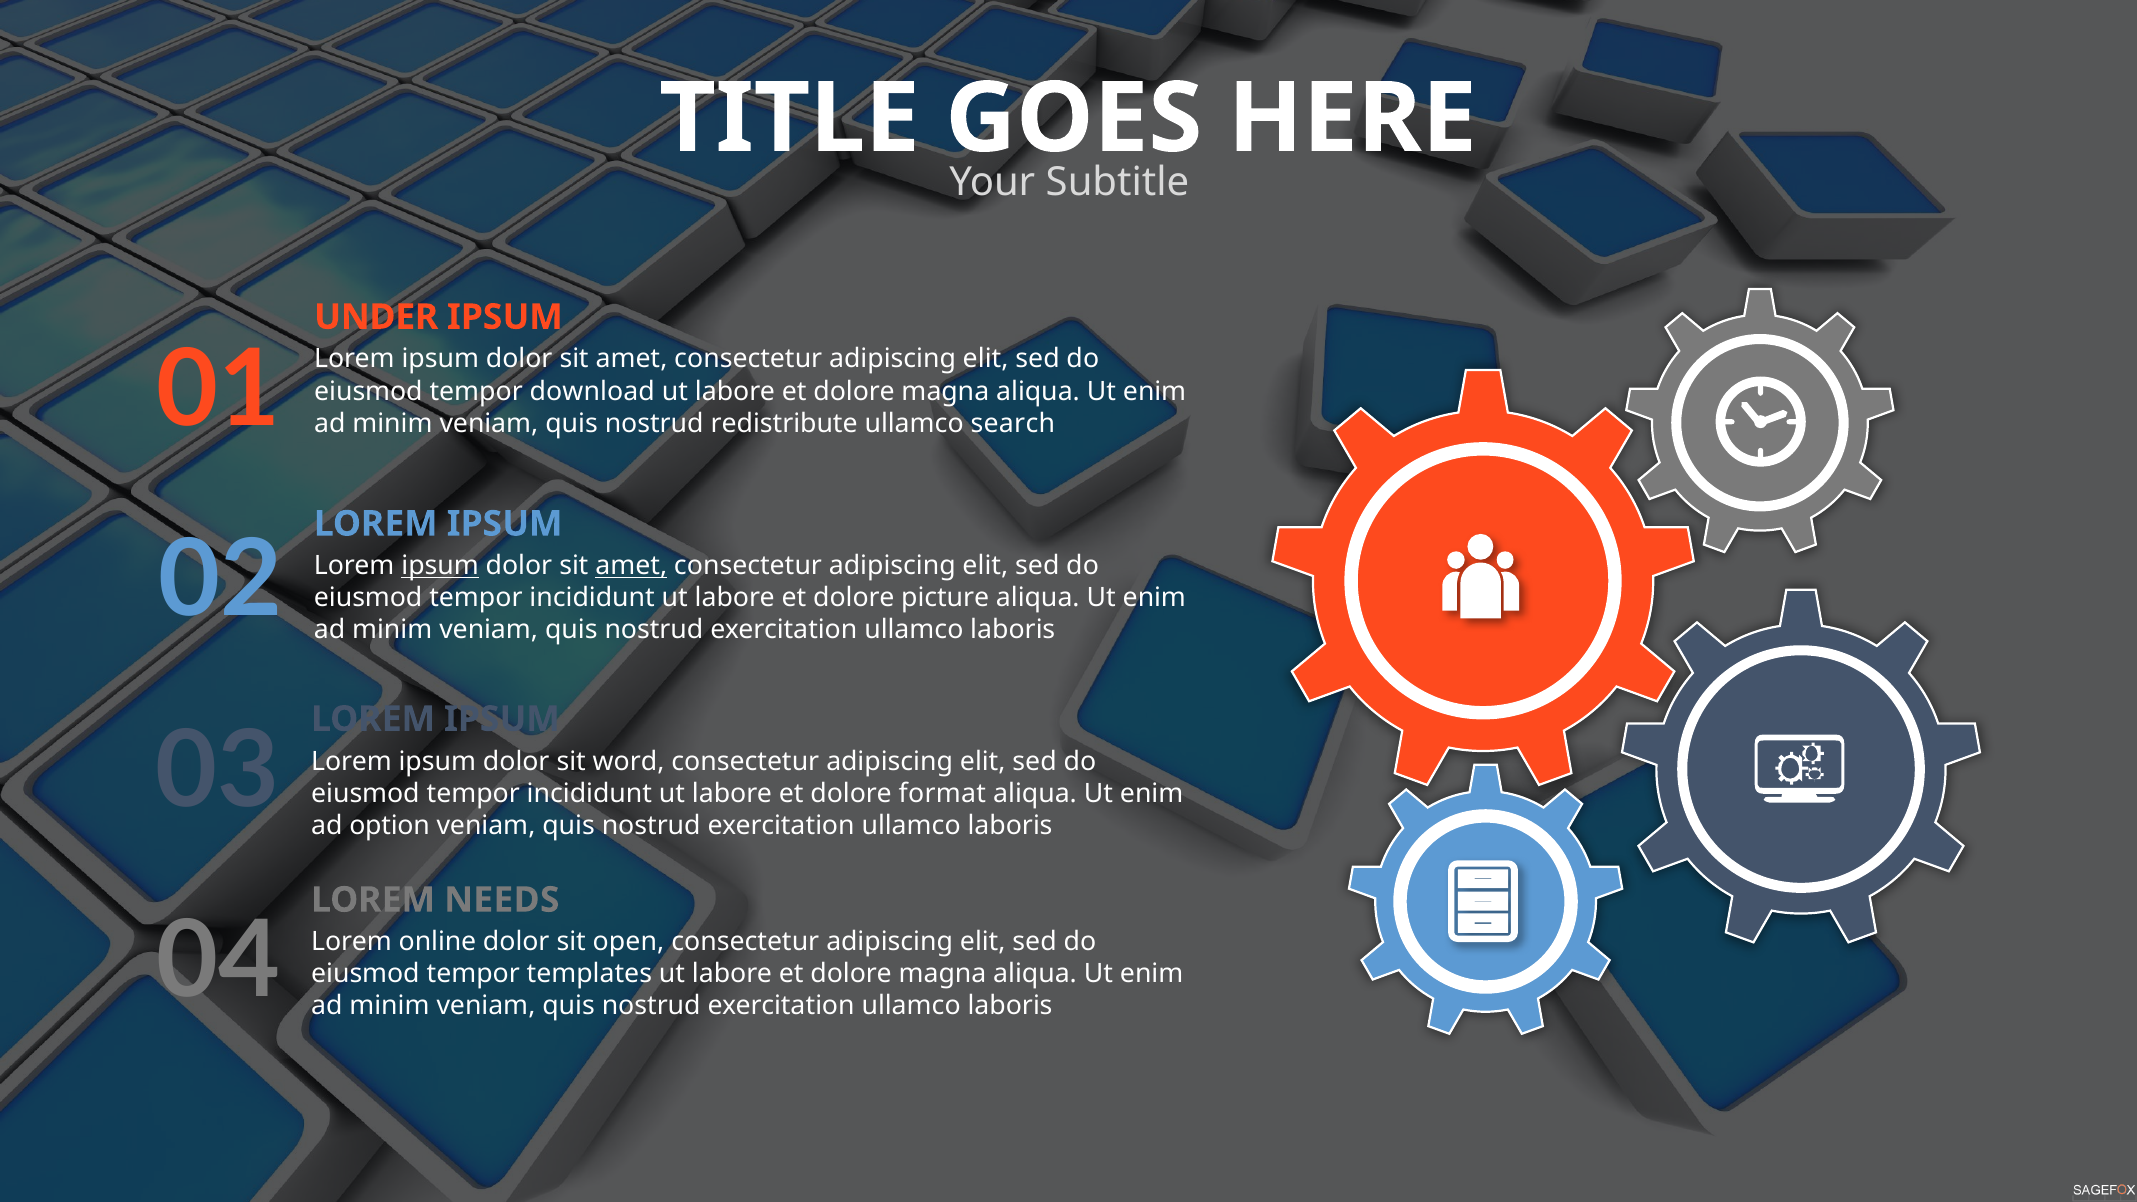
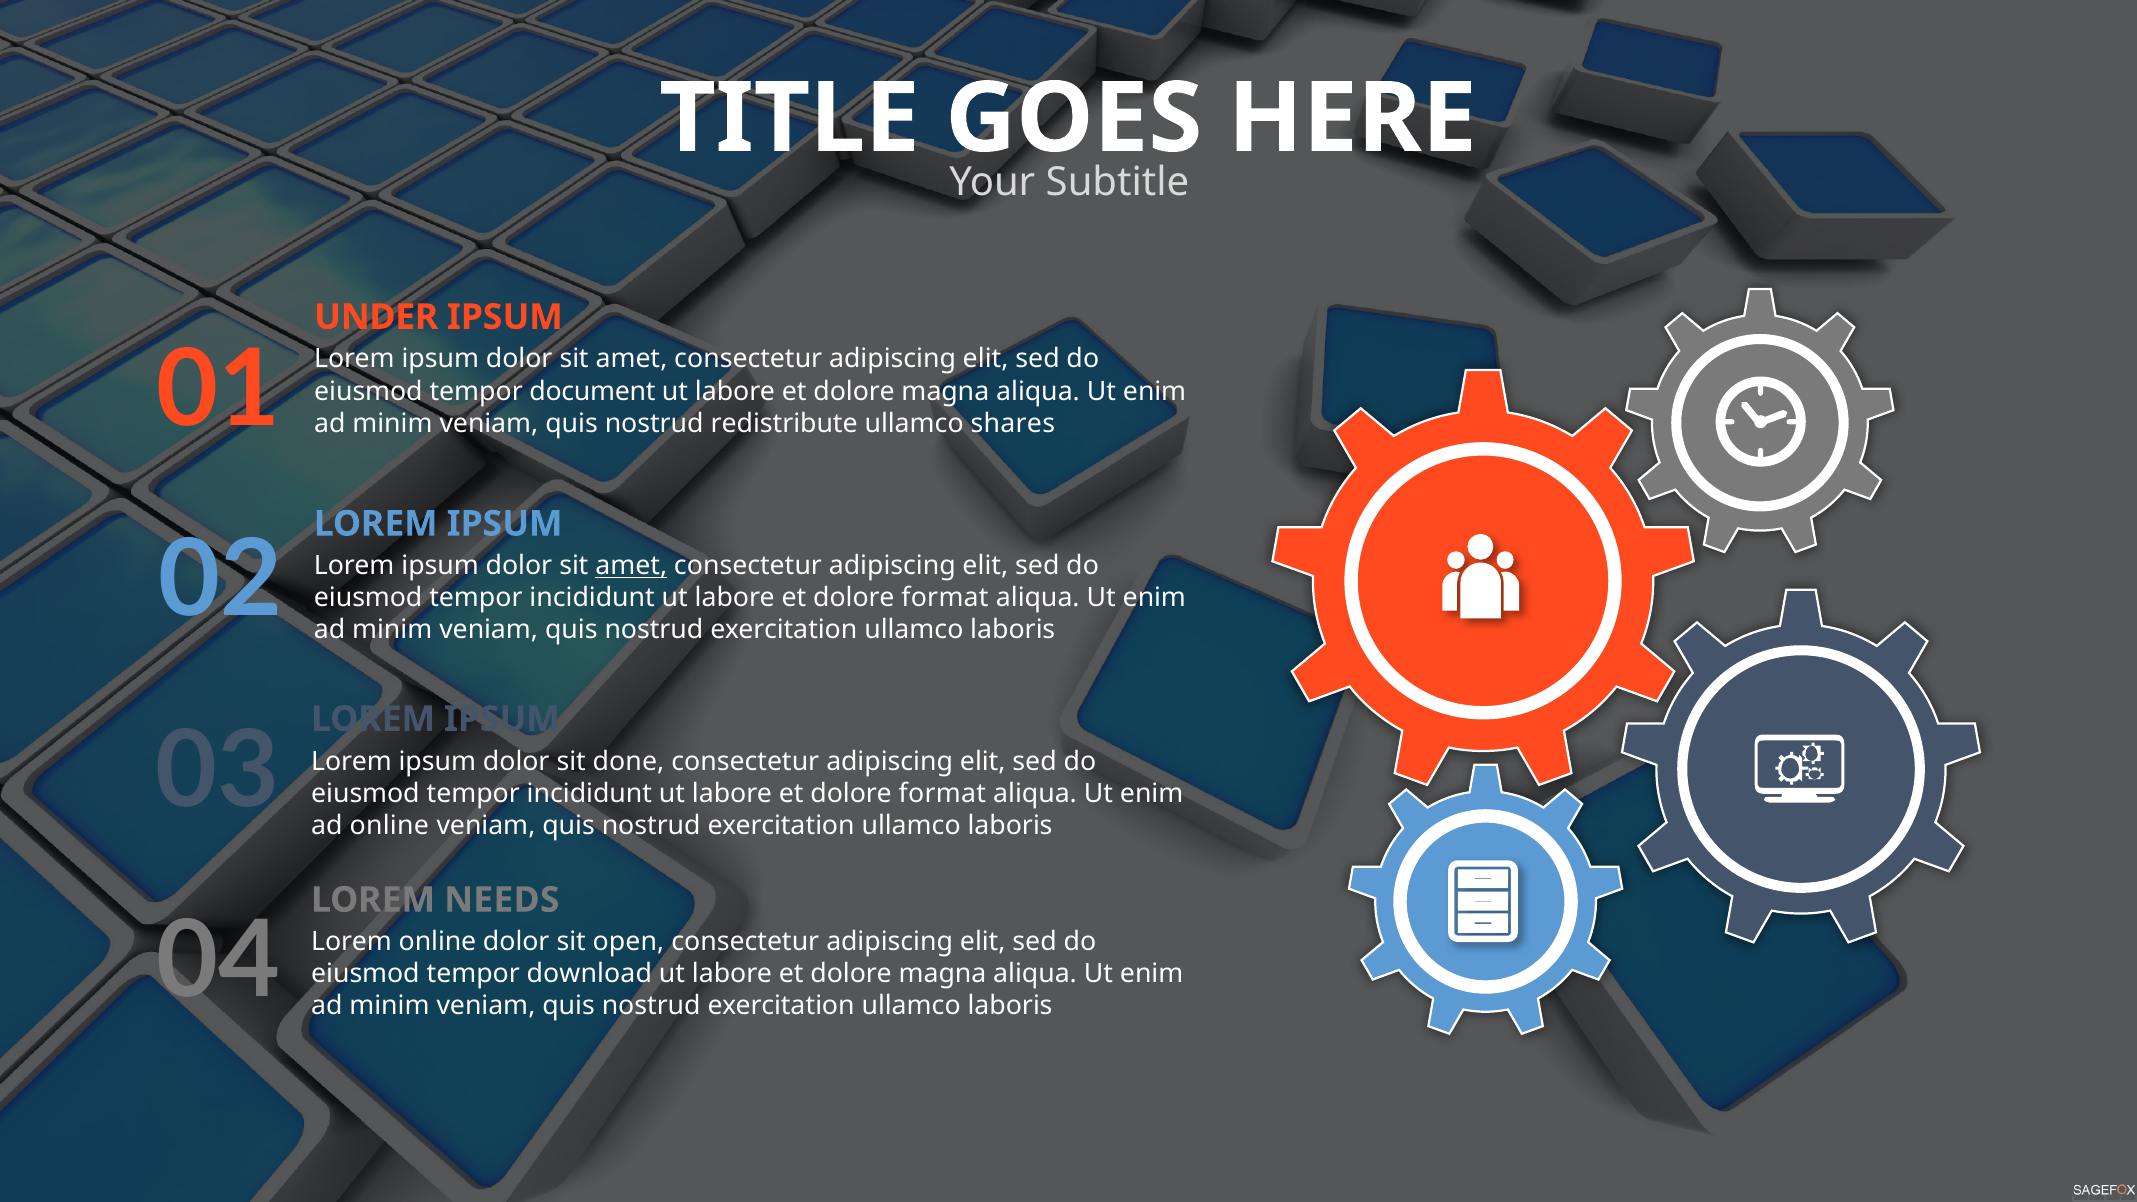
download: download -> document (592, 391)
search: search -> shares (1013, 423)
ipsum underline: present -> none (440, 566)
picture: picture -> format (945, 598)
word: word -> done (628, 761)
ad option: option -> online (389, 825)
templates: templates -> download (589, 974)
